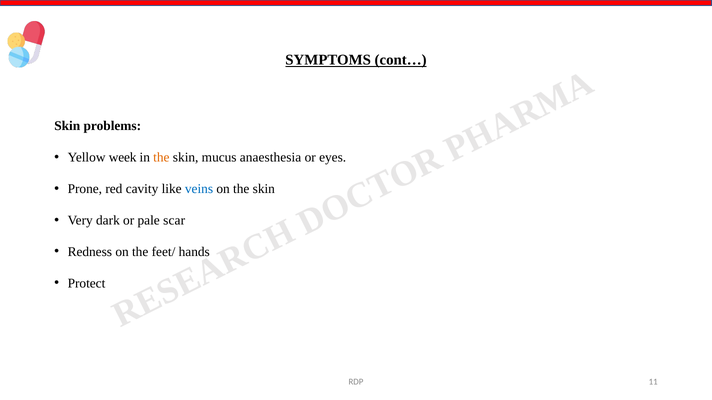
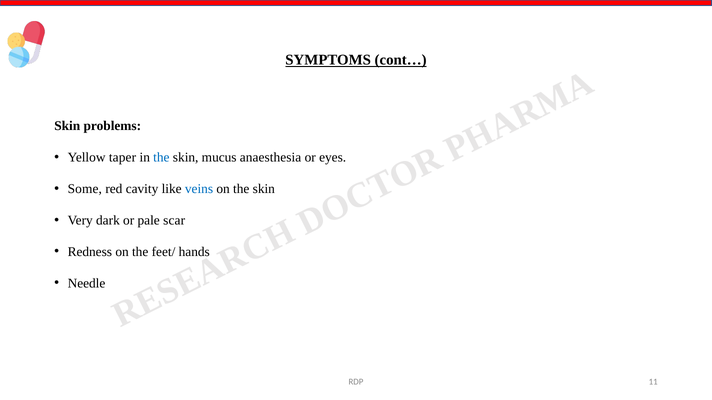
week: week -> taper (122, 158)
the colour: orange -> blue (161, 158)
Prone: Prone -> Some (85, 189)
Protect: Protect -> Needle (86, 283)
